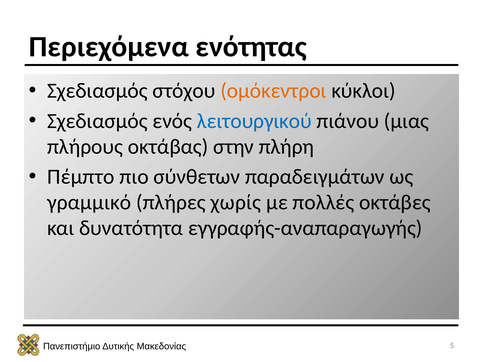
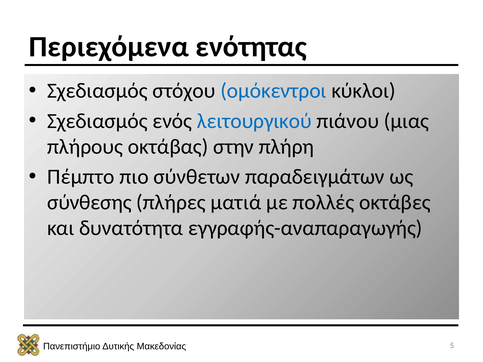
ομόκεντροι colour: orange -> blue (273, 91)
γραμμικό: γραμμικό -> σύνθεσης (89, 203)
χωρίς: χωρίς -> ματιά (236, 203)
